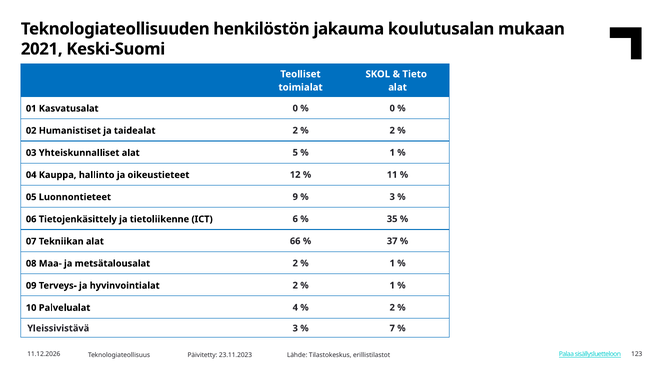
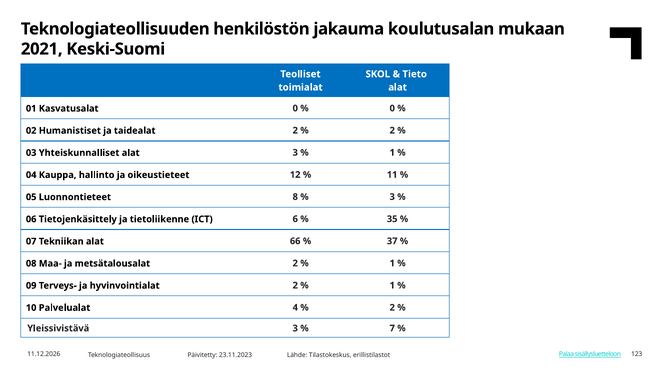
alat 5: 5 -> 3 (295, 152)
9: 9 -> 8 (295, 196)
